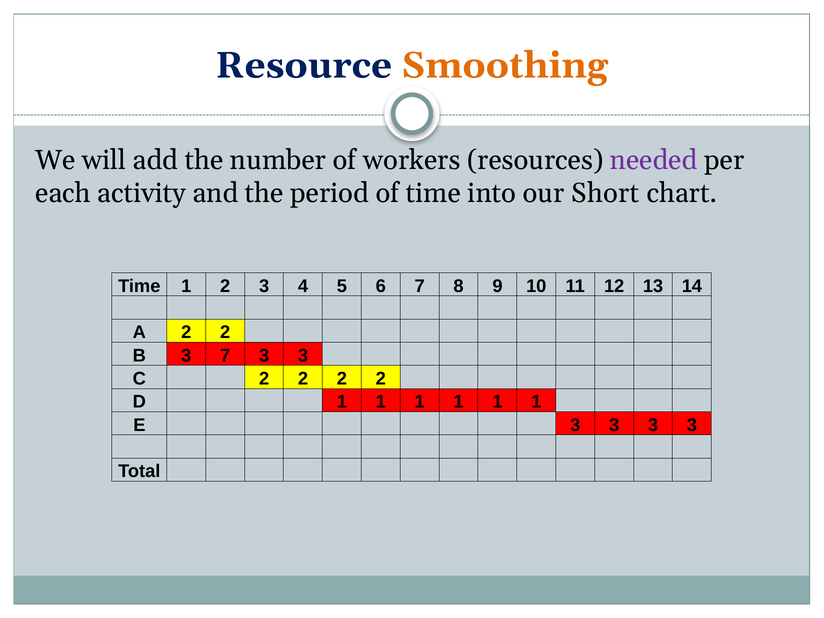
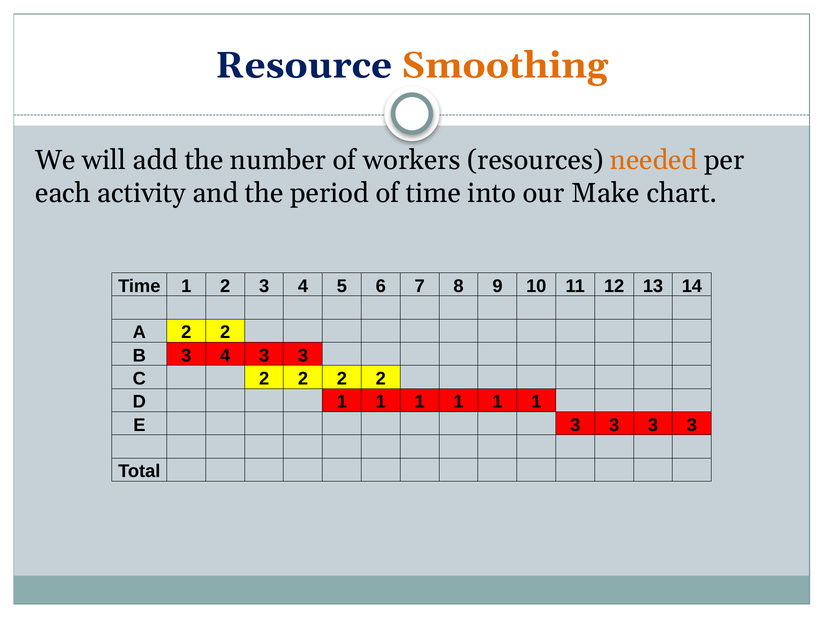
needed colour: purple -> orange (654, 160)
Short: Short -> Make (605, 193)
B 3 7: 7 -> 4 (225, 356)
